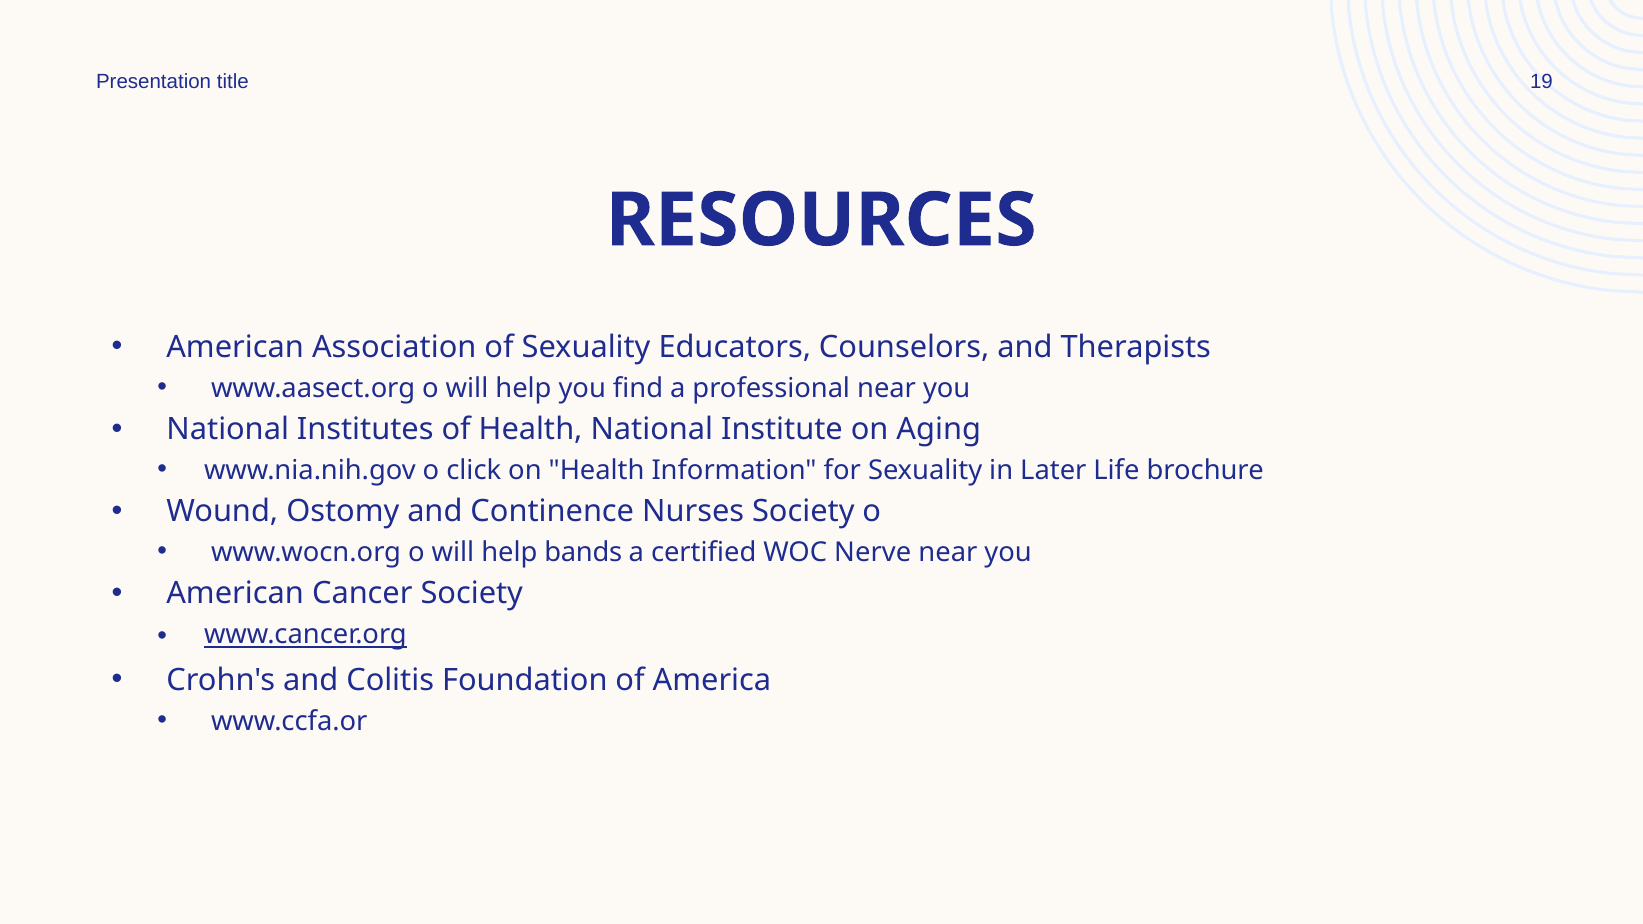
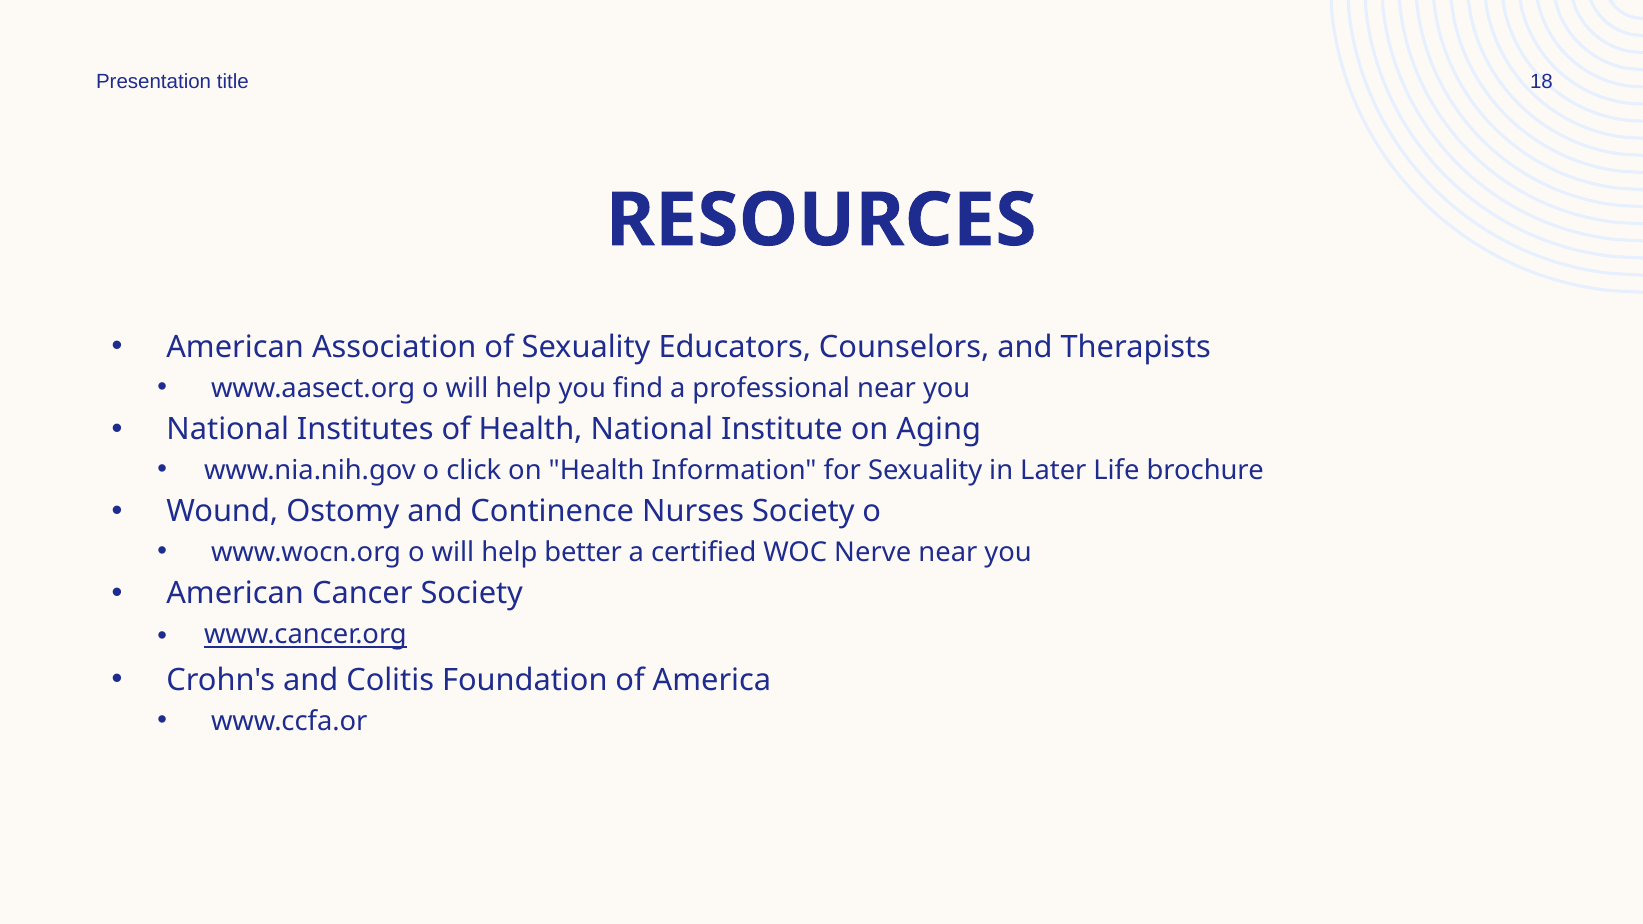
19: 19 -> 18 (1541, 81)
bands: bands -> better (583, 553)
